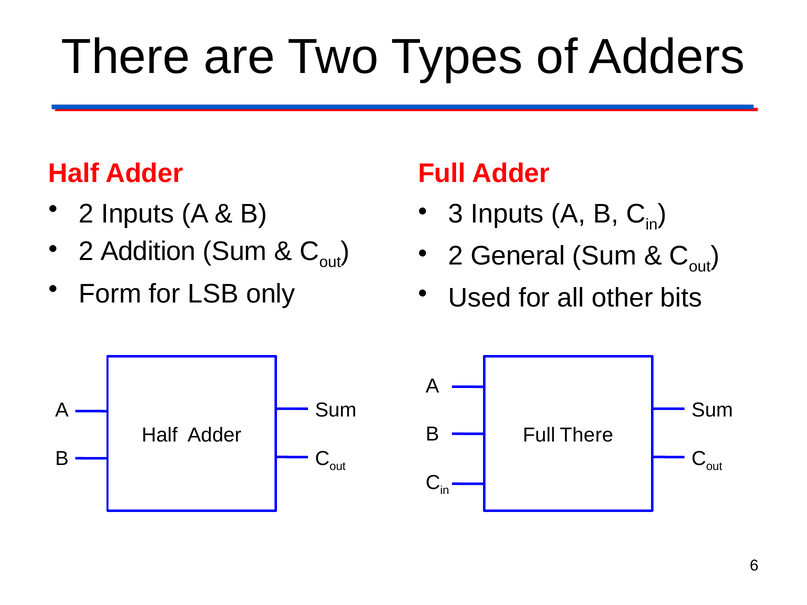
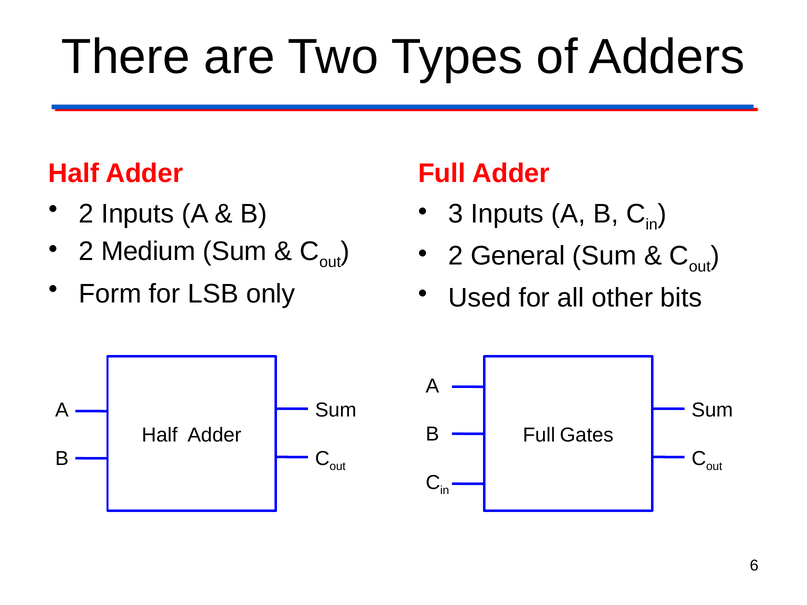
Addition: Addition -> Medium (148, 252)
Full There: There -> Gates (587, 435)
